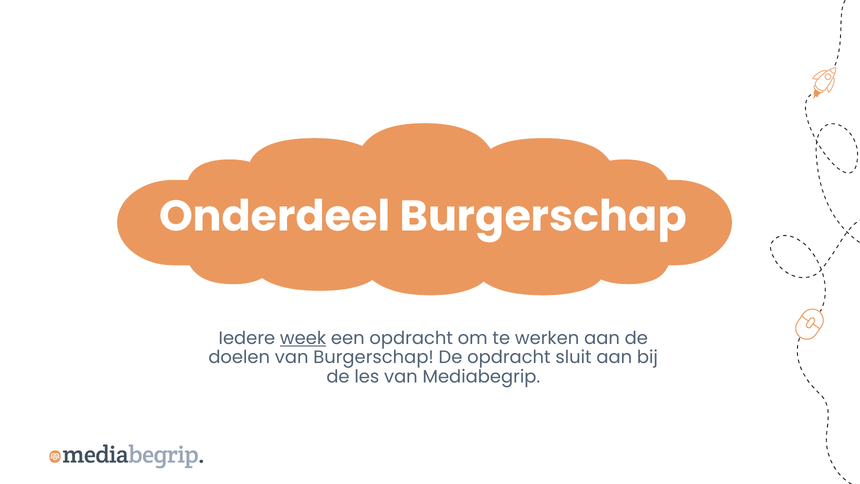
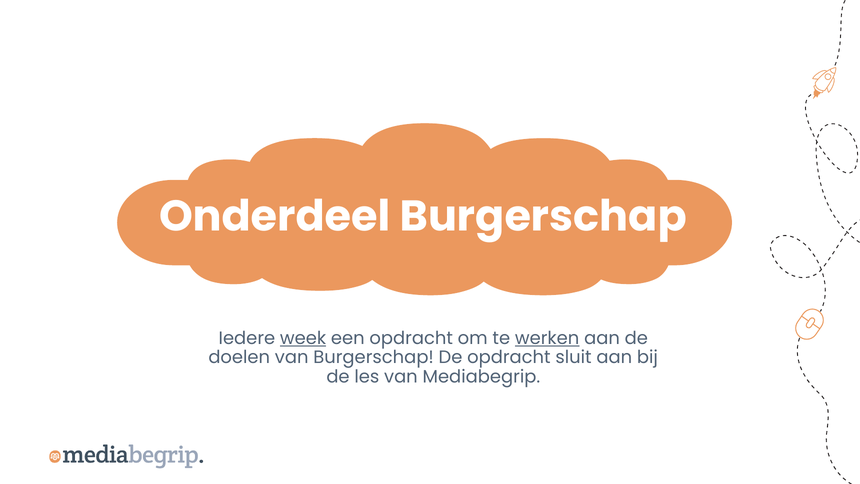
werken underline: none -> present (547, 338)
